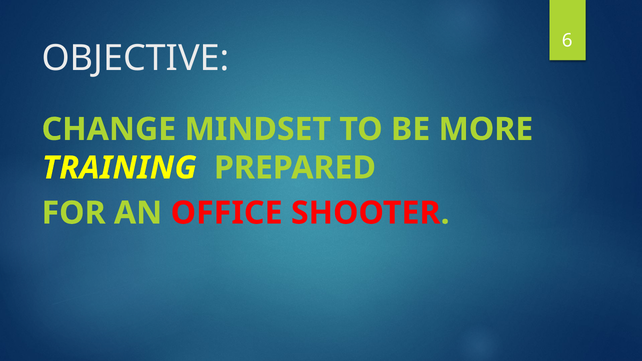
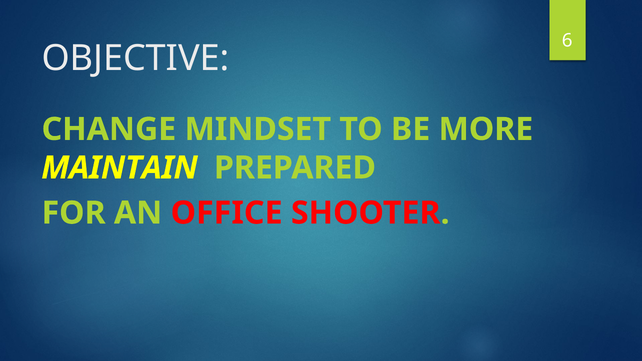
TRAINING: TRAINING -> MAINTAIN (120, 168)
